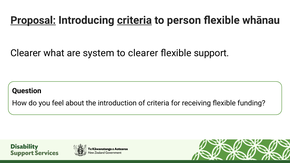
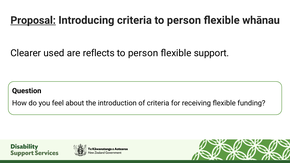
criteria underline: present -> none (134, 20)
what: what -> used (54, 53)
system: system -> reflects (99, 53)
clearer: clearer -> person (143, 53)
